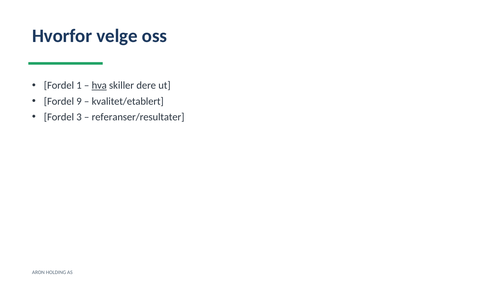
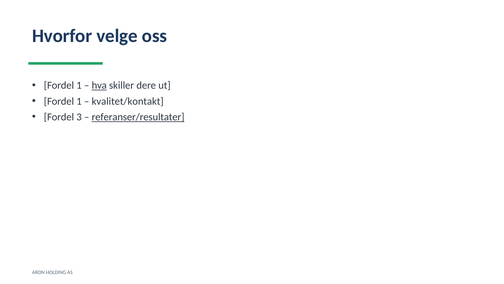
9: 9 -> 1 (79, 101)
kvalitet/etablert: kvalitet/etablert -> kvalitet/kontakt (128, 101)
referanser/resultater underline: none -> present (138, 117)
